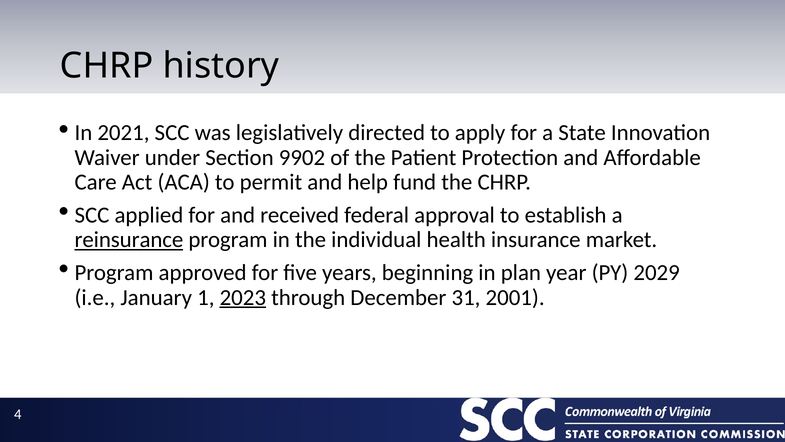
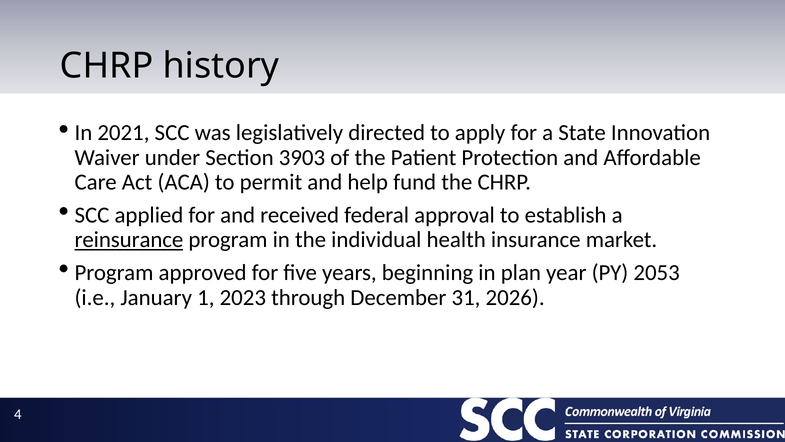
9902: 9902 -> 3903 (302, 157)
2029: 2029 -> 2053 (657, 272)
2023 underline: present -> none (243, 297)
2001: 2001 -> 2026 (515, 297)
